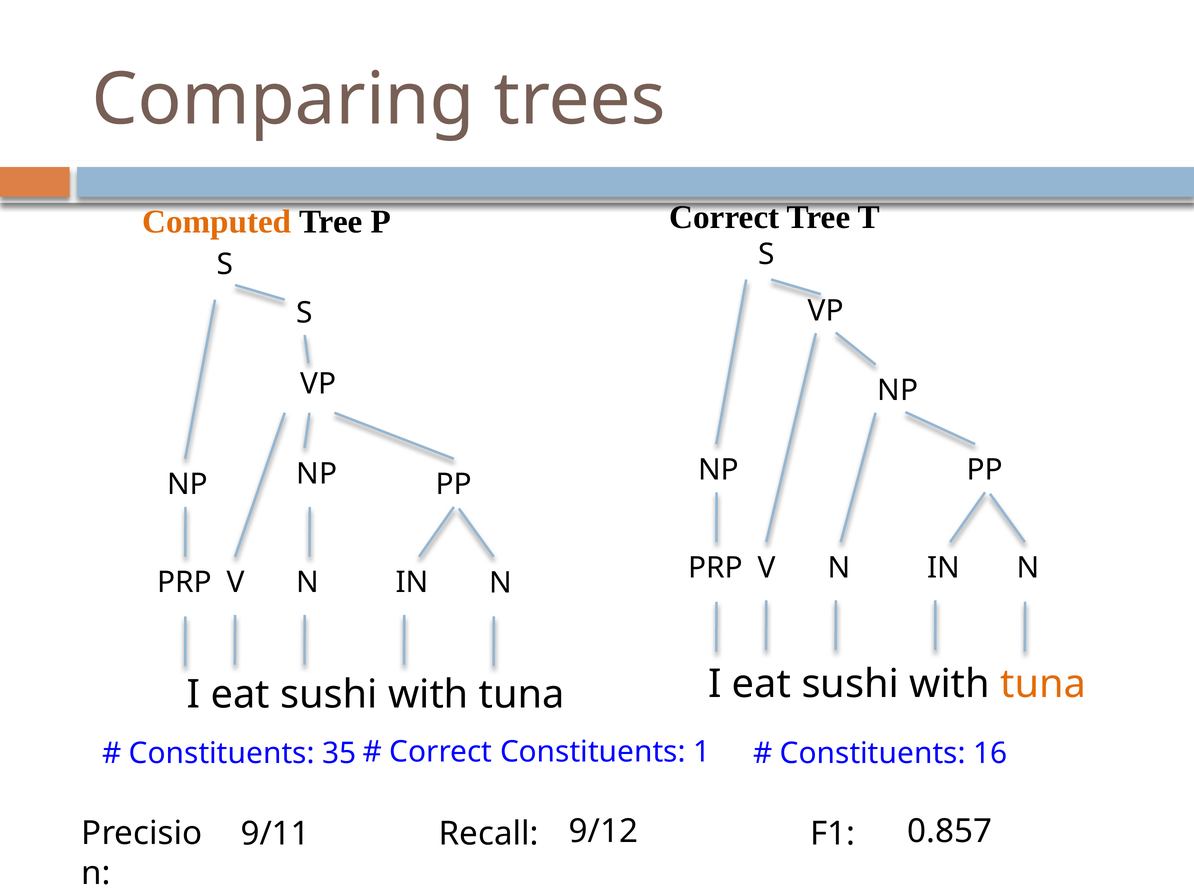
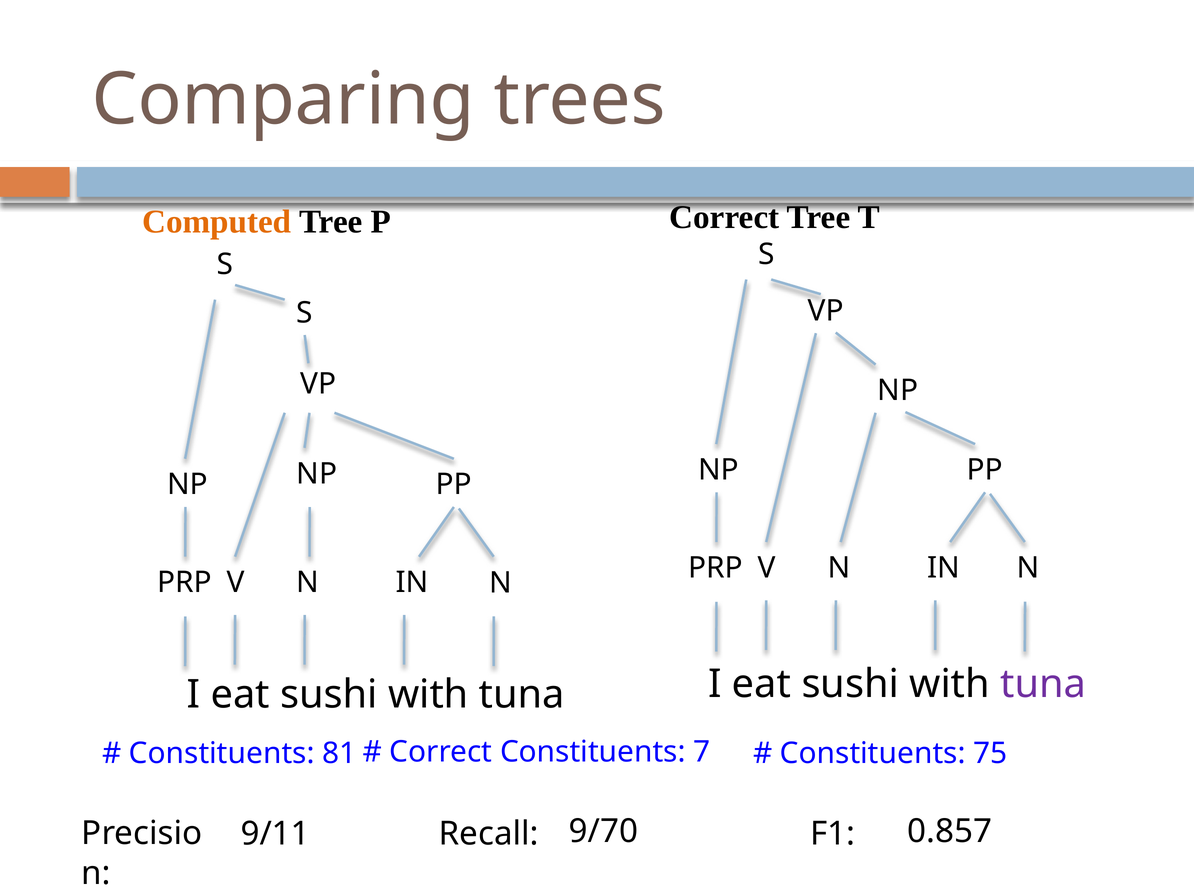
tuna colour: orange -> purple (1043, 684)
1: 1 -> 7 (702, 752)
35: 35 -> 81 (339, 754)
16: 16 -> 75 (990, 754)
9/12: 9/12 -> 9/70 (604, 832)
